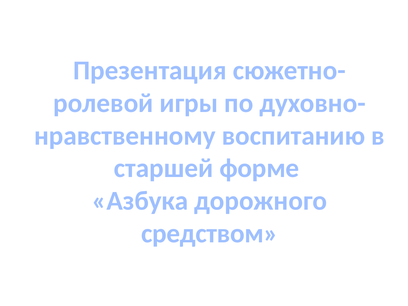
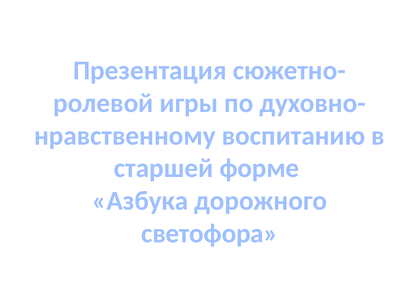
средством: средством -> светофора (210, 234)
